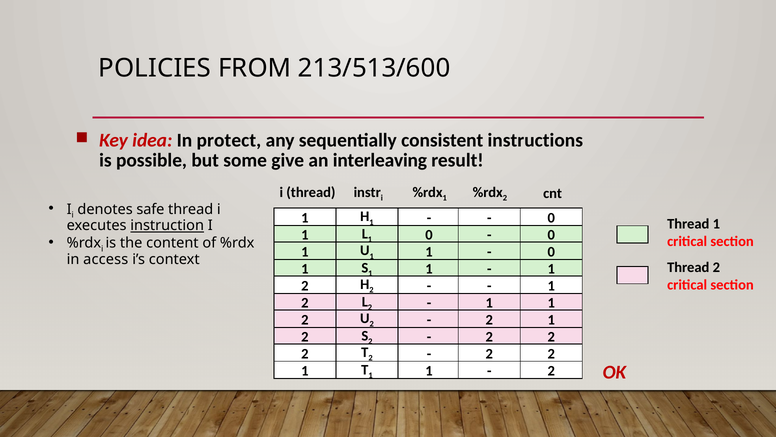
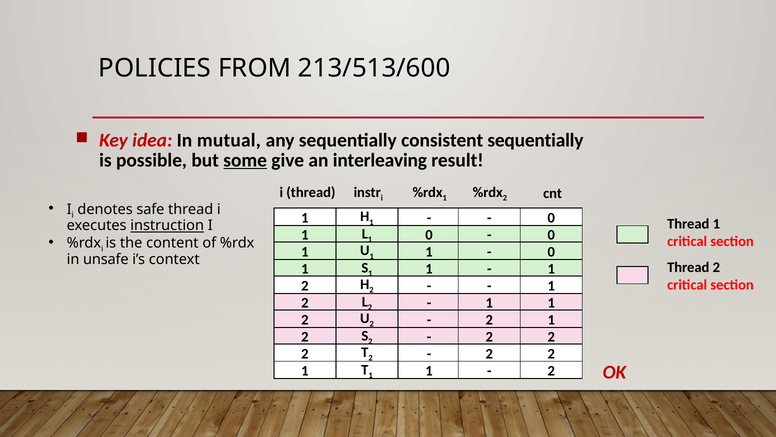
protect: protect -> mutual (229, 140)
consistent instructions: instructions -> sequentially (535, 140)
some underline: none -> present (245, 160)
access: access -> unsafe (106, 259)
